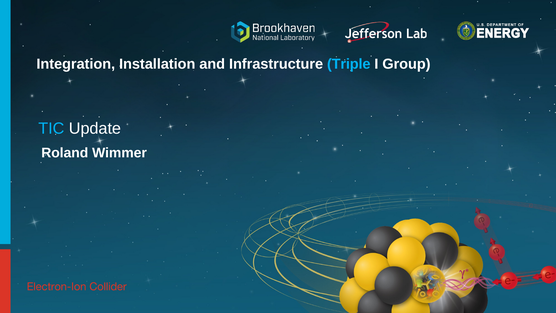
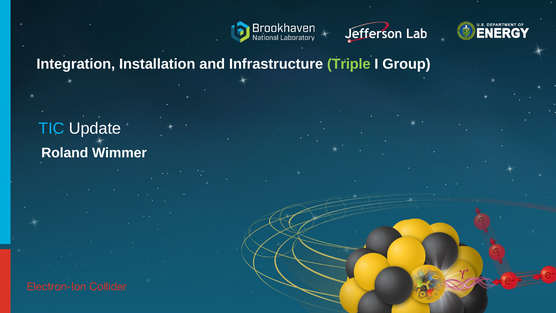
Triple colour: light blue -> light green (349, 64)
